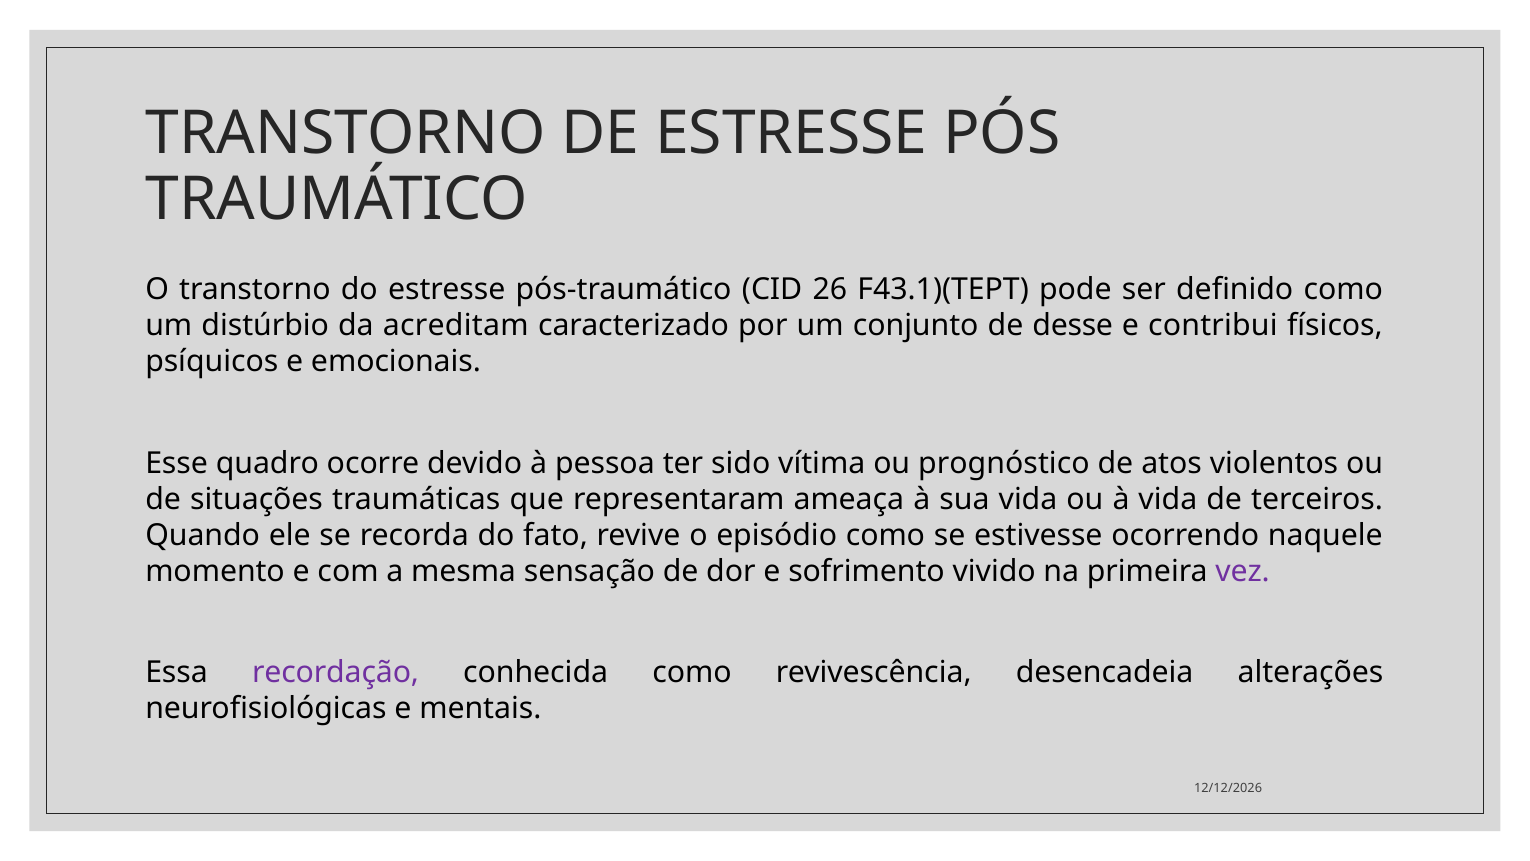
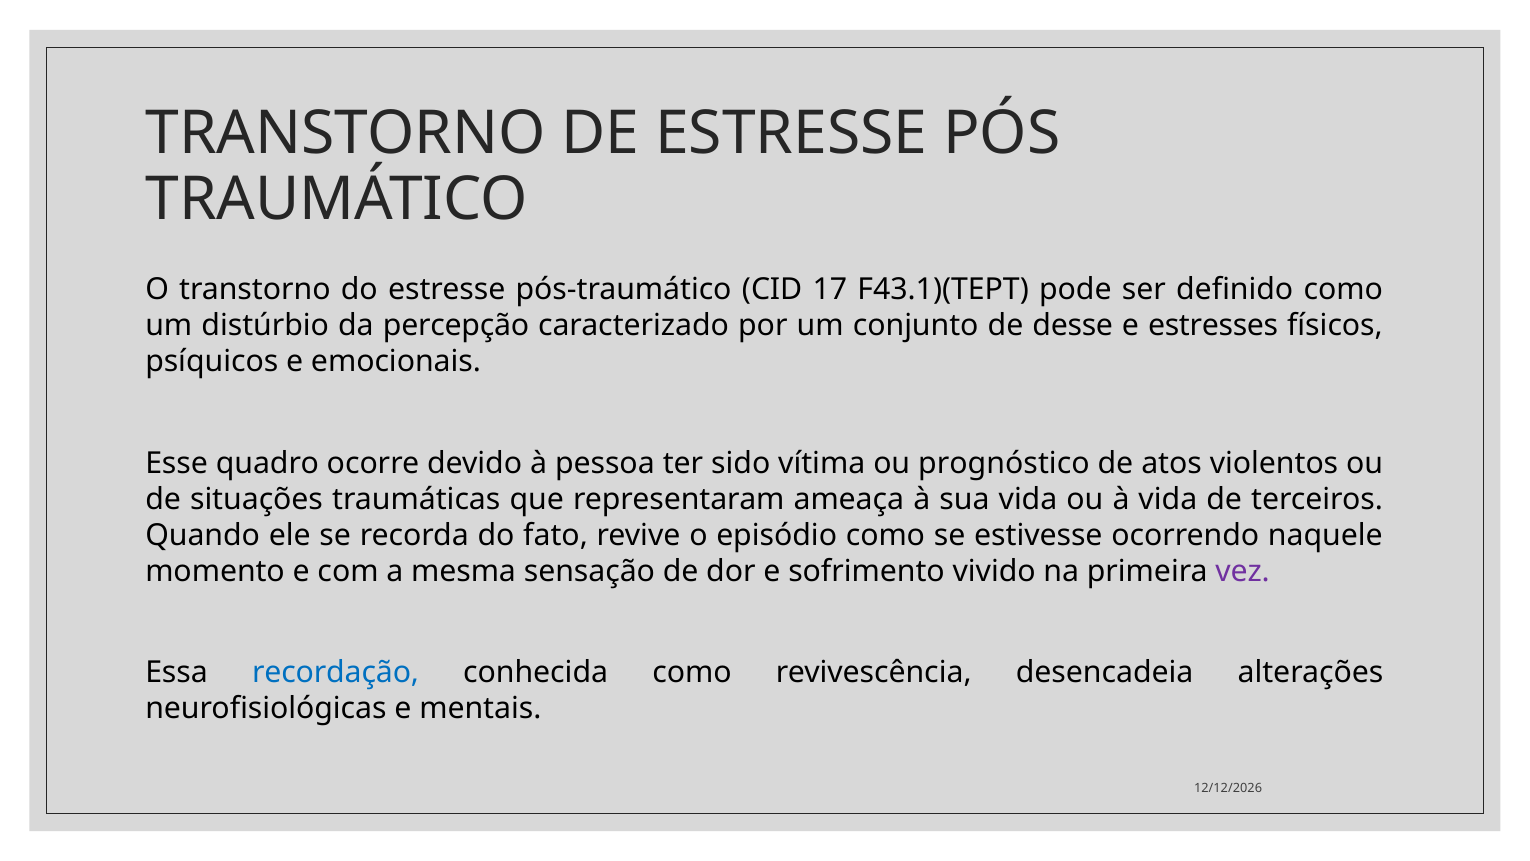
26: 26 -> 17 (830, 290)
acreditam: acreditam -> percepção (456, 325)
contribui: contribui -> estresses (1213, 325)
recordação colour: purple -> blue (336, 672)
